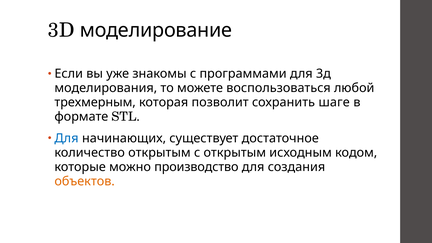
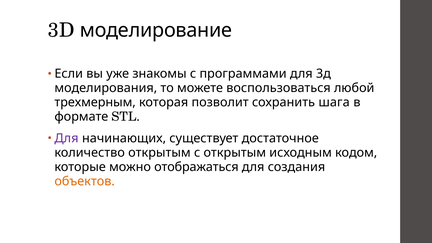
шаге: шаге -> шага (334, 102)
Для colour: blue -> purple (66, 138)
производство: производство -> отображаться (196, 167)
